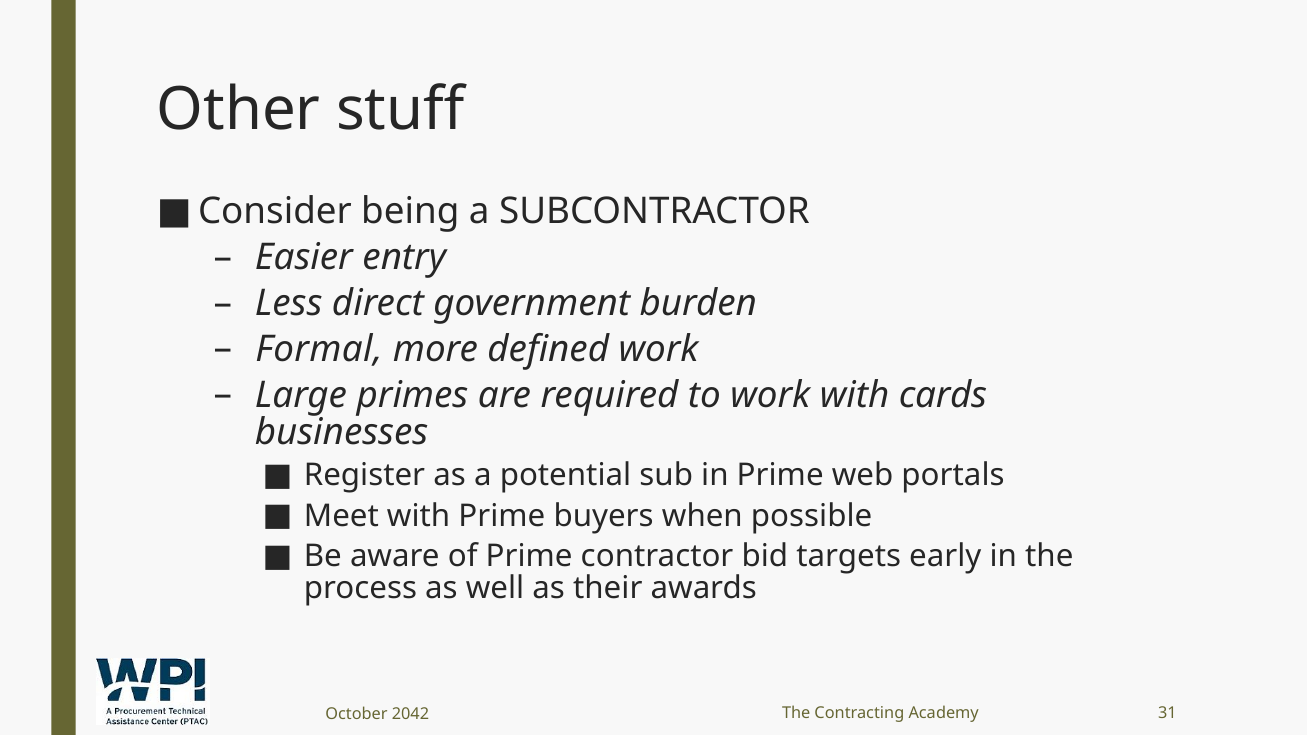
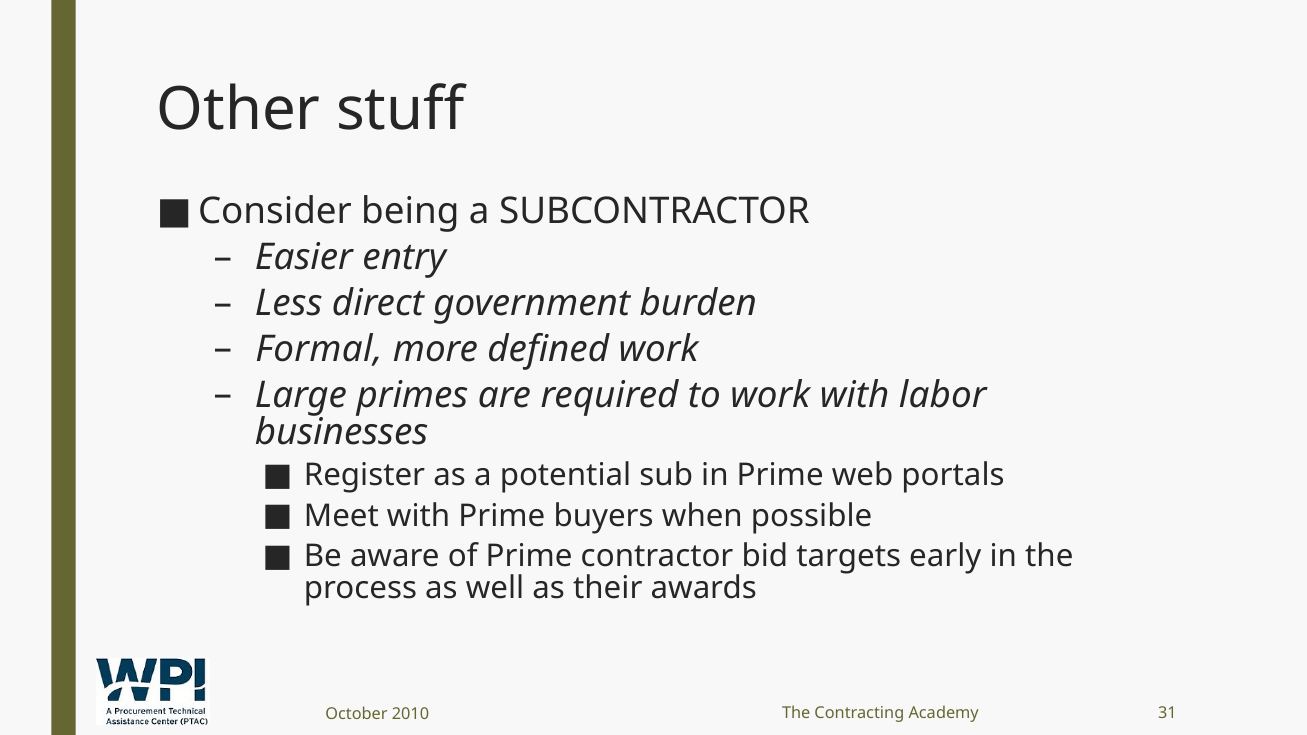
cards: cards -> labor (943, 395)
2042: 2042 -> 2010 (410, 715)
